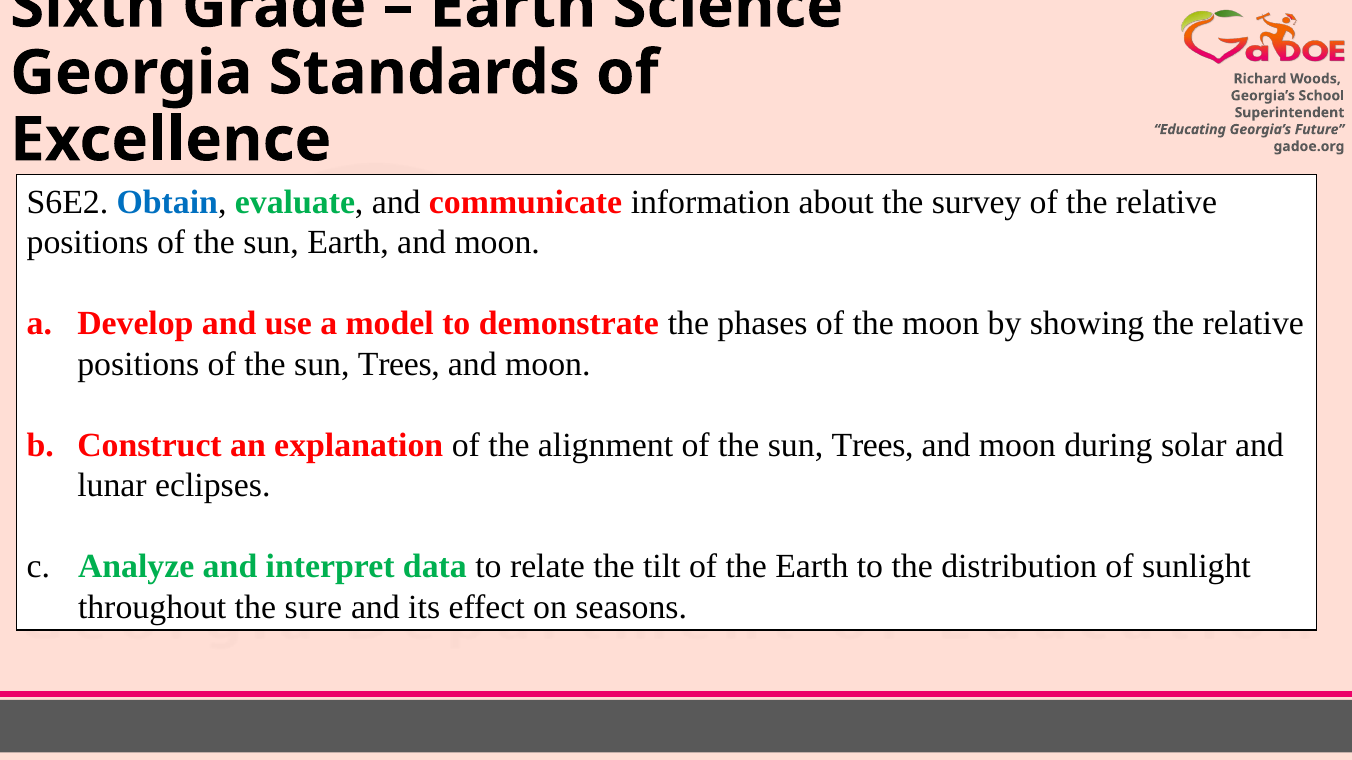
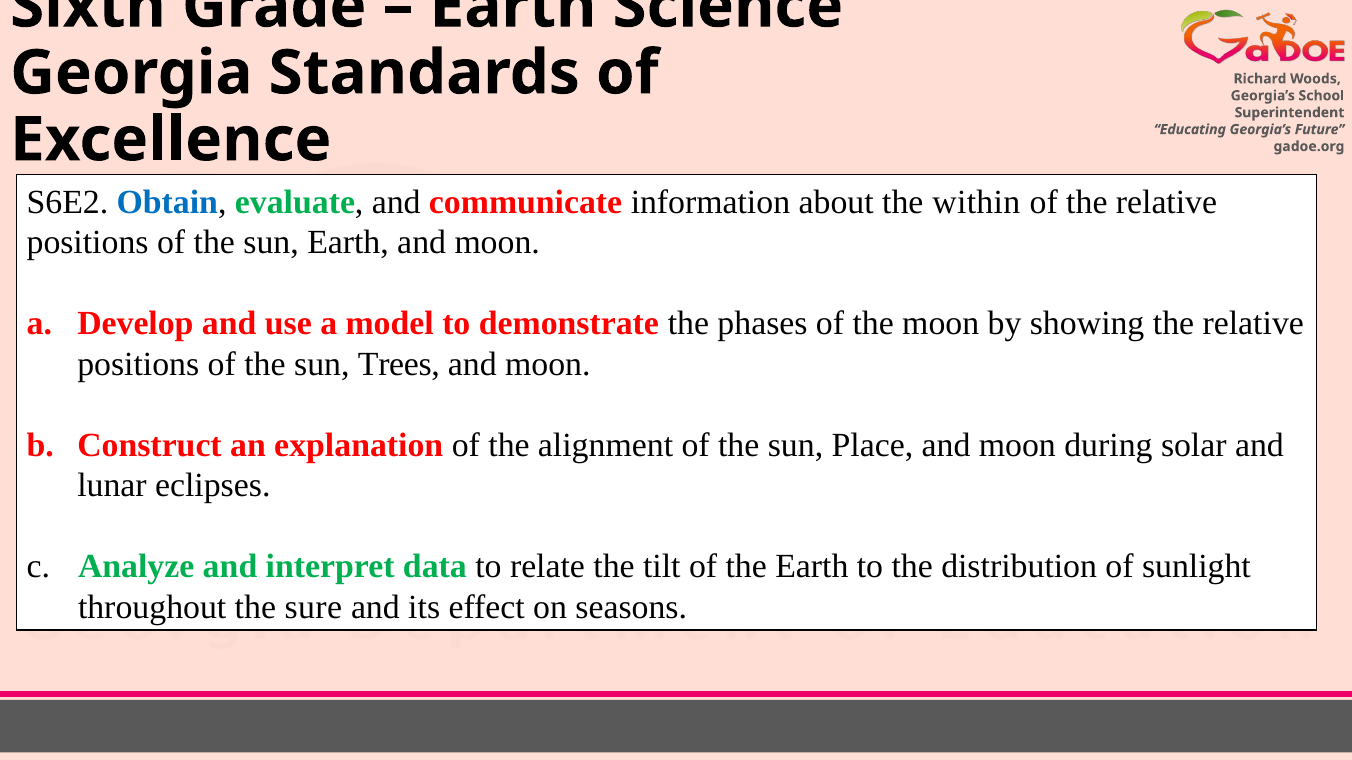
survey: survey -> within (976, 202)
Trees: Trees -> Place (872, 445)
